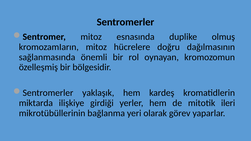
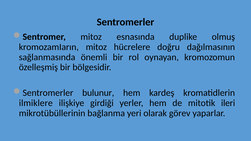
yaklaşık: yaklaşık -> bulunur (98, 93)
miktarda: miktarda -> ilmiklere (36, 103)
